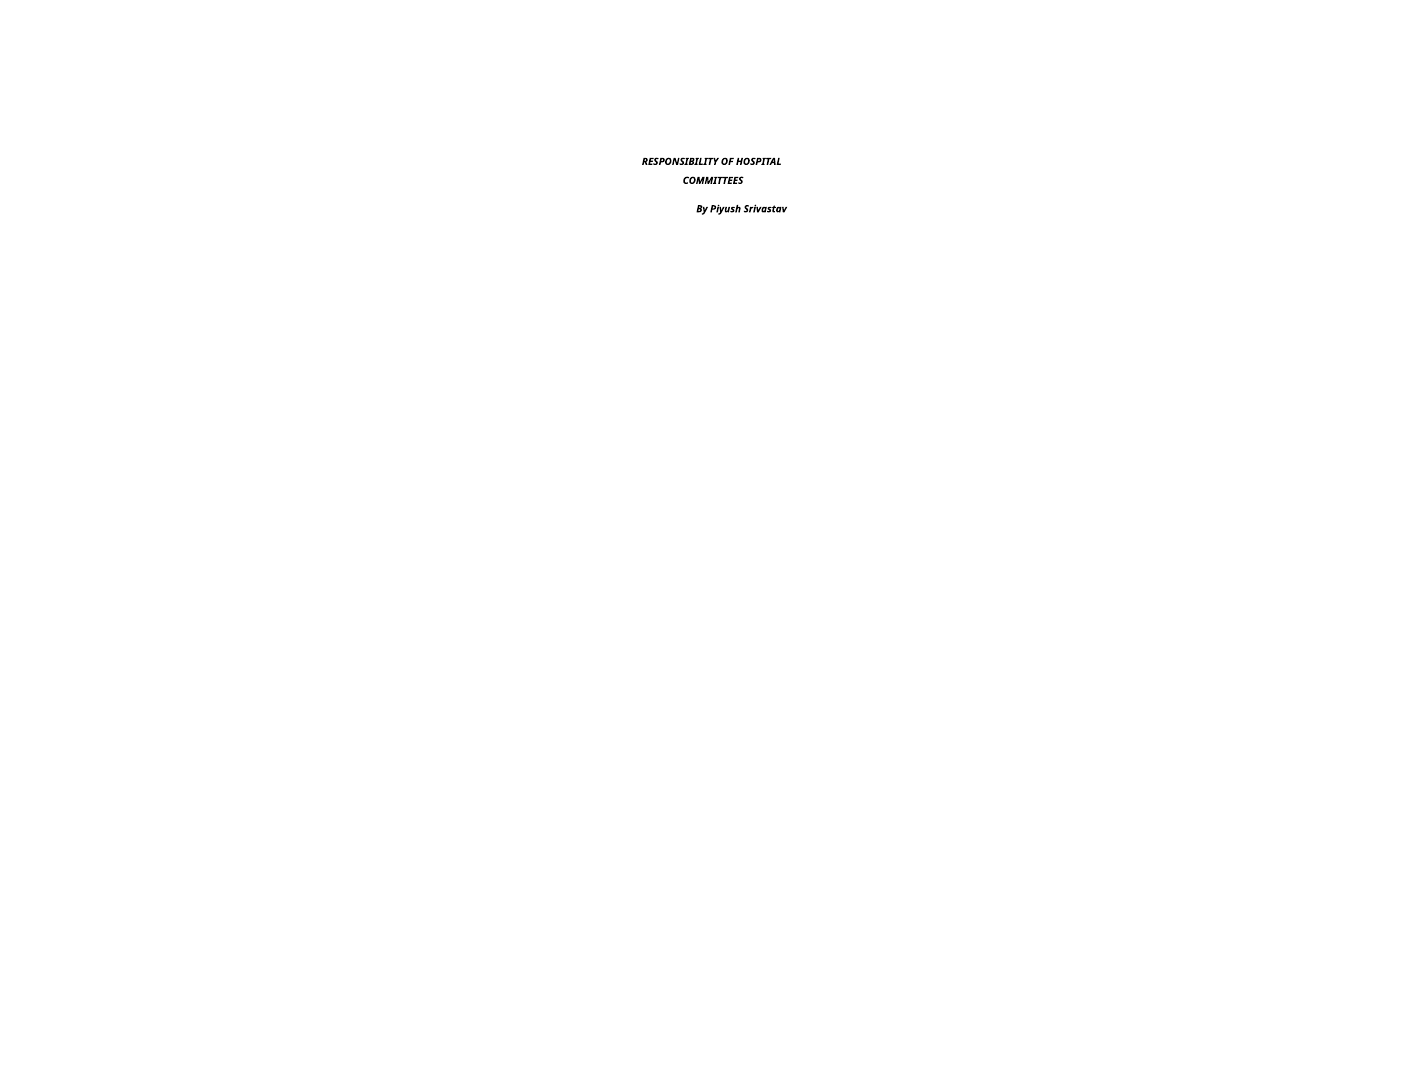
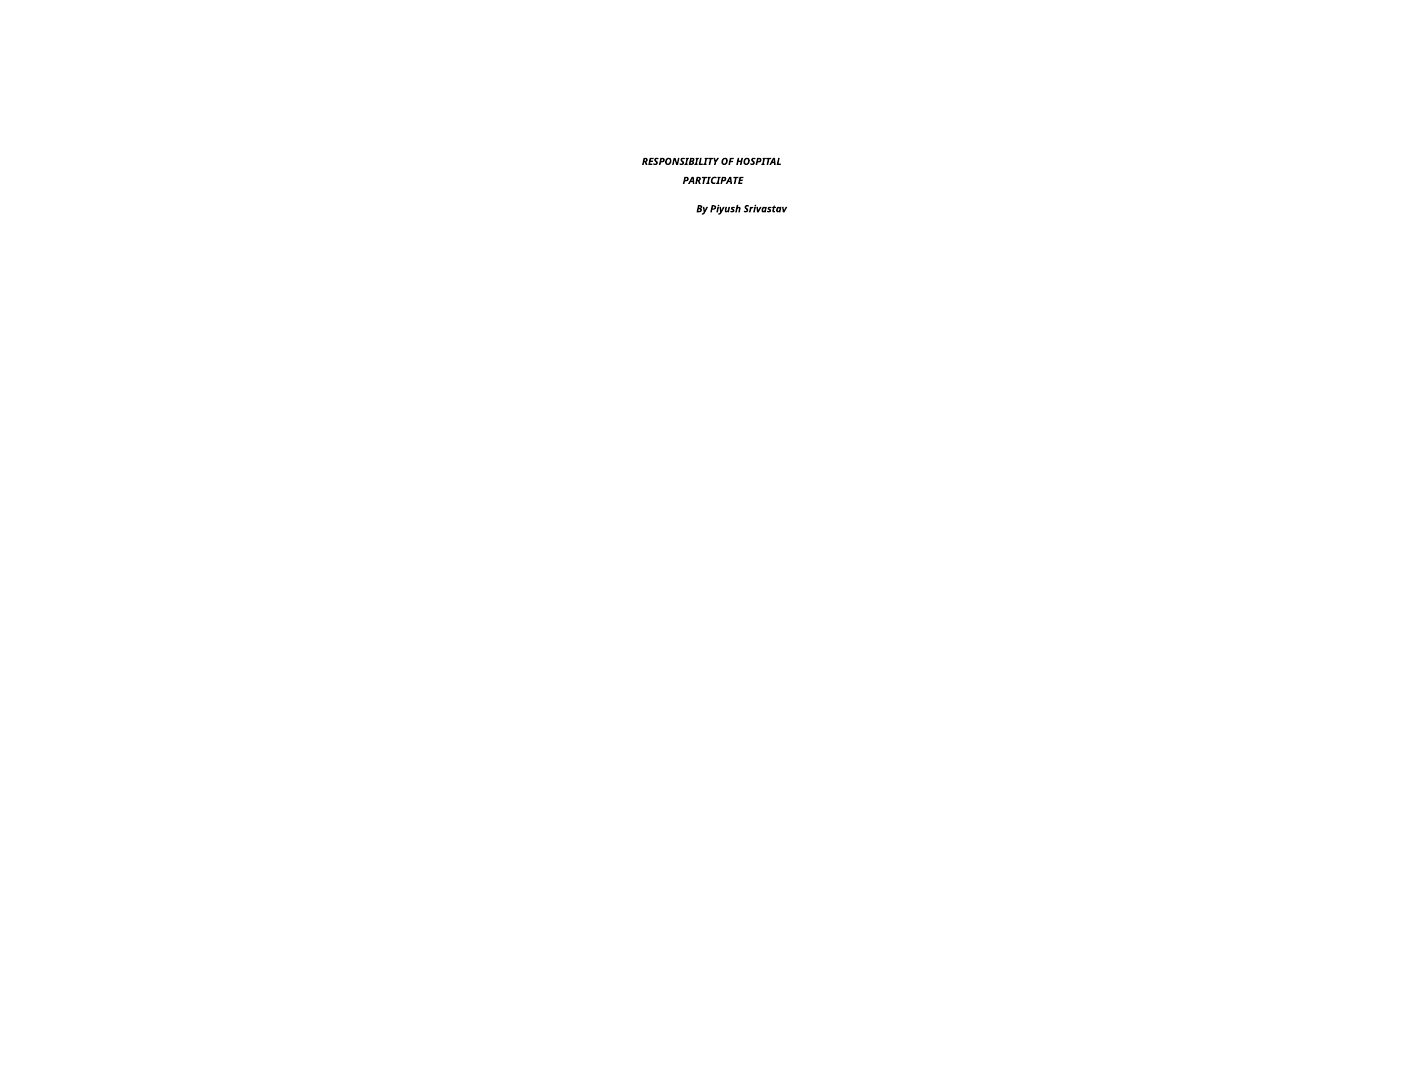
COMMITTEES: COMMITTEES -> PARTICIPATE (713, 181)
